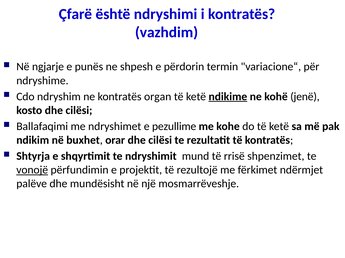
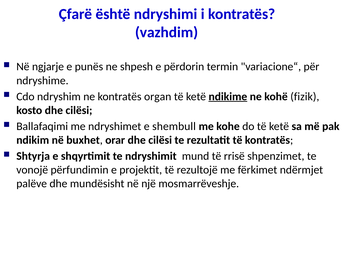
jenë: jenë -> fizik (305, 97)
pezullime: pezullime -> shembull (174, 127)
vonojë underline: present -> none (32, 170)
